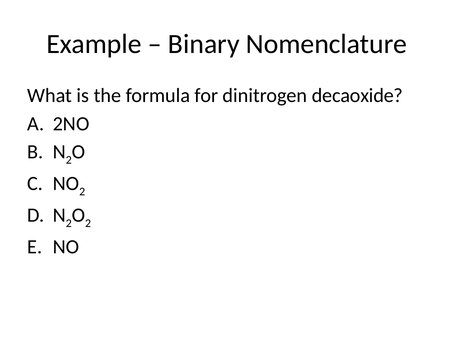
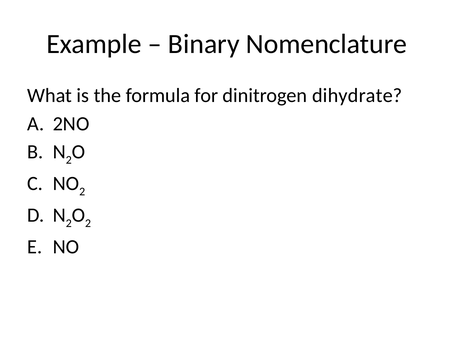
decaoxide: decaoxide -> dihydrate (357, 95)
